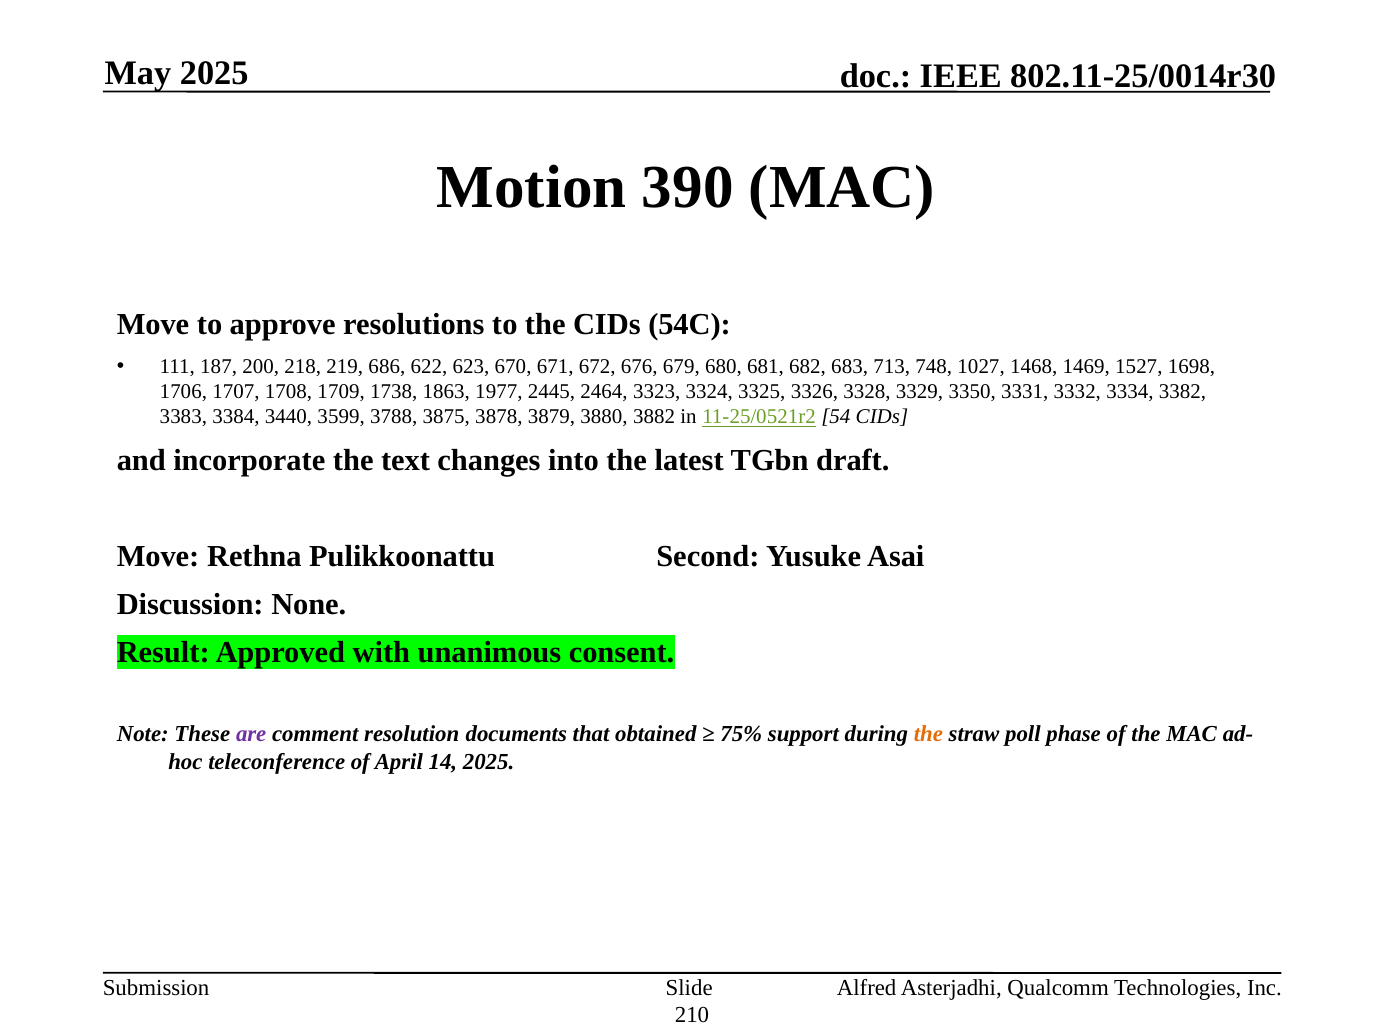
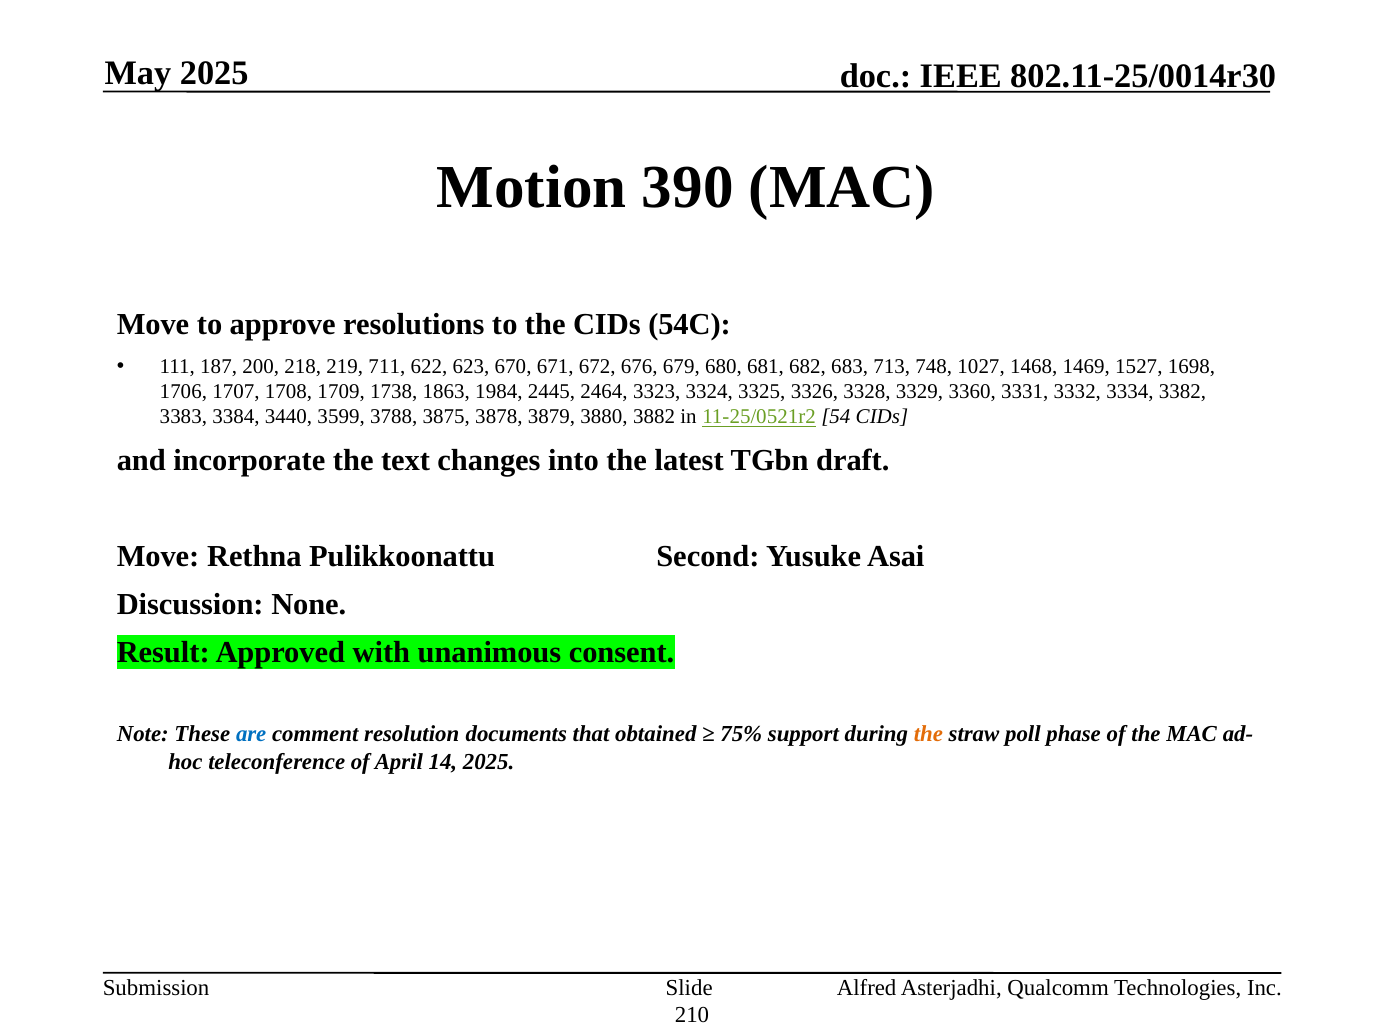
686: 686 -> 711 (387, 366)
1977: 1977 -> 1984 (499, 392)
3350: 3350 -> 3360 (972, 392)
are colour: purple -> blue (251, 734)
